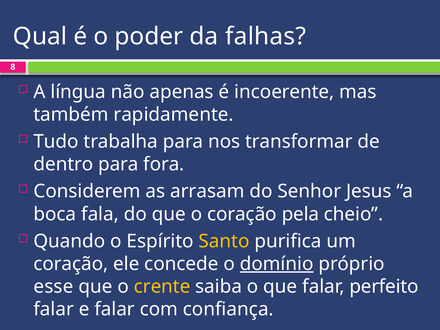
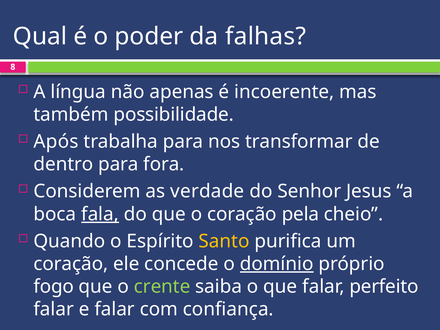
rapidamente: rapidamente -> possibilidade (174, 115)
Tudo: Tudo -> Após (56, 142)
arrasam: arrasam -> verdade (207, 191)
fala underline: none -> present (100, 214)
esse: esse -> fogo (54, 287)
crente colour: yellow -> light green (162, 287)
